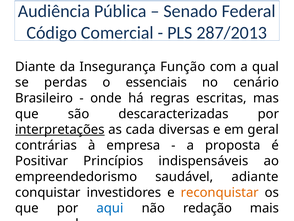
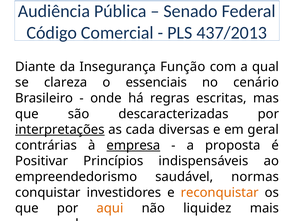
287/2013: 287/2013 -> 437/2013 (232, 33)
perdas: perdas -> clareza (66, 82)
empresa underline: none -> present (133, 145)
adiante: adiante -> normas (255, 176)
aqui colour: blue -> orange (110, 208)
redação: redação -> liquidez (207, 208)
